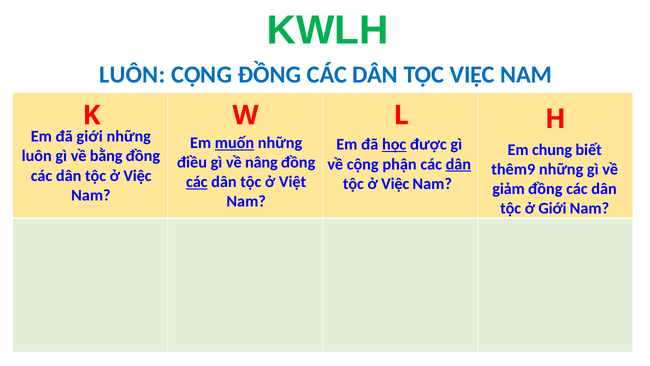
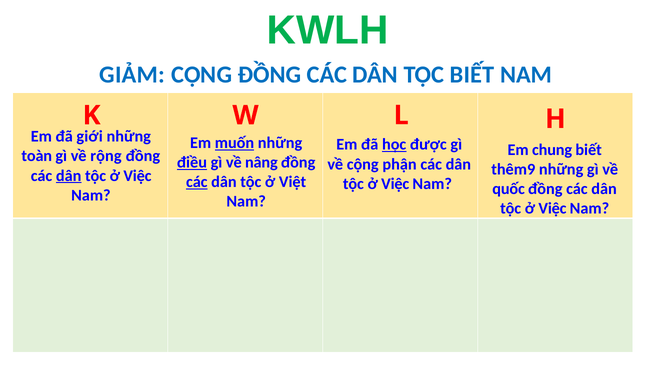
LUÔN: LUÔN -> GIẢM (132, 75)
TỘC VIỆC: VIỆC -> BIẾT (472, 75)
luôn: luôn -> toàn (37, 156)
bằng: bằng -> rộng (106, 156)
điều underline: none -> present (192, 162)
dân underline: present -> none (458, 164)
dân underline: none -> present (69, 175)
giảm: giảm -> quốc (509, 189)
Giới: Giới -> Việc (552, 208)
